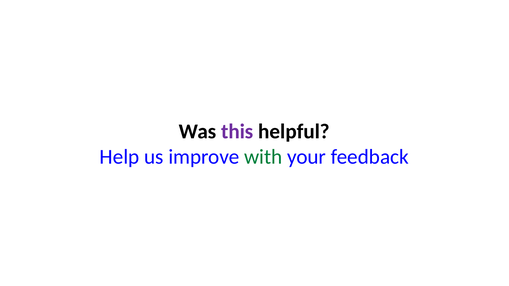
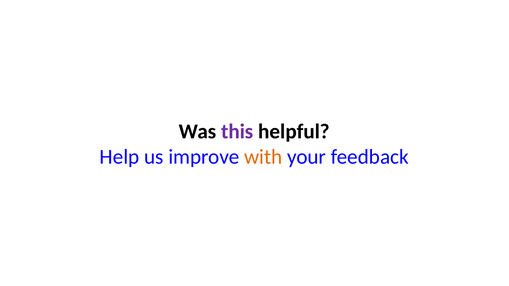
with colour: green -> orange (263, 157)
